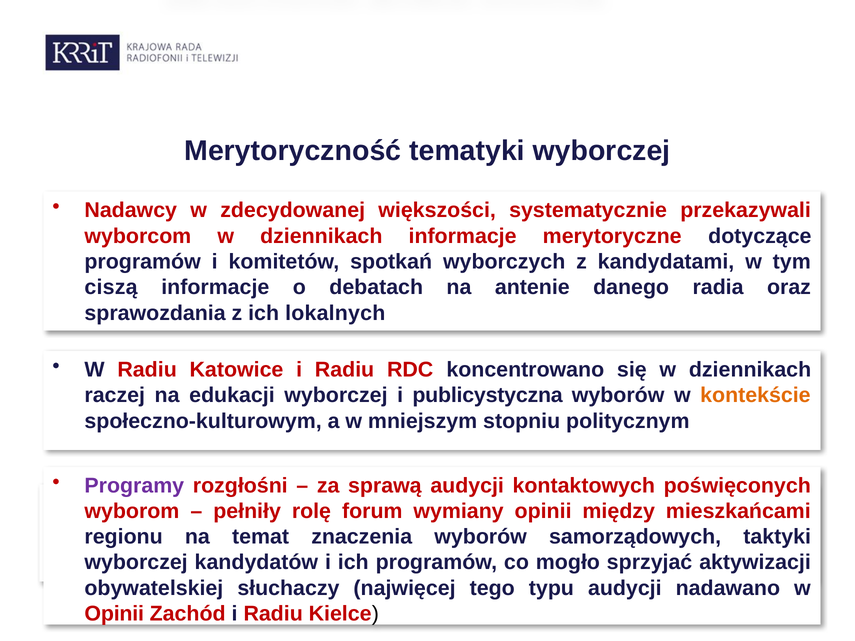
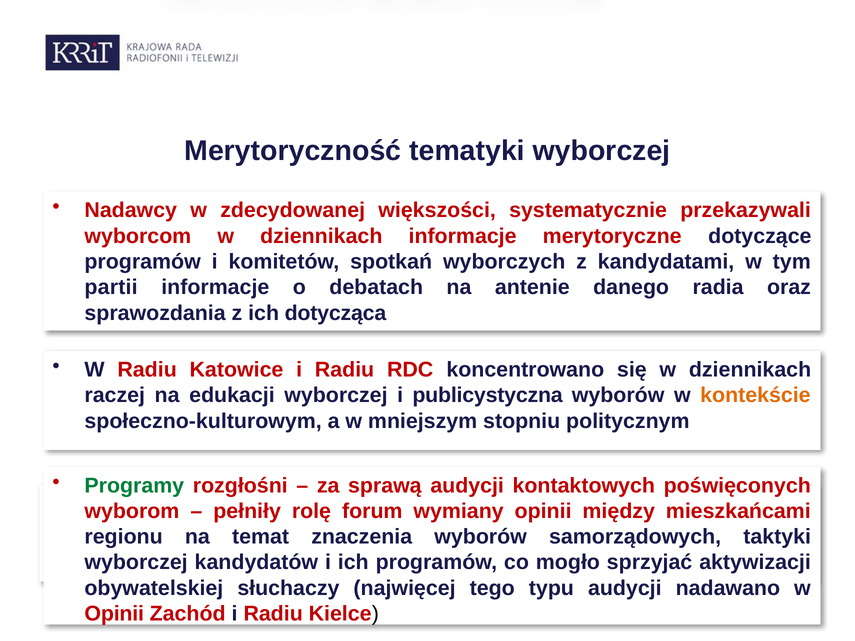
ciszą: ciszą -> partii (111, 287)
lokalnych: lokalnych -> dotycząca (335, 313)
Programy colour: purple -> green (134, 486)
